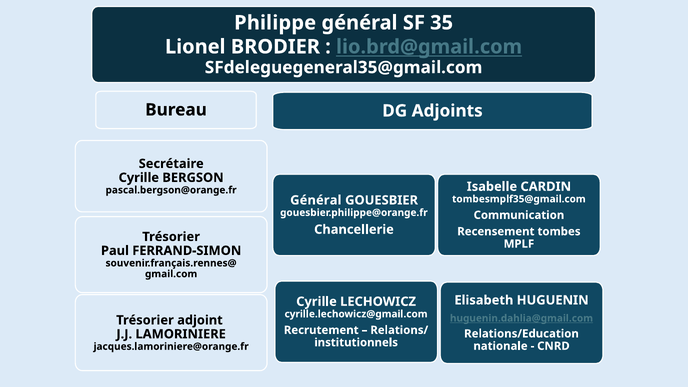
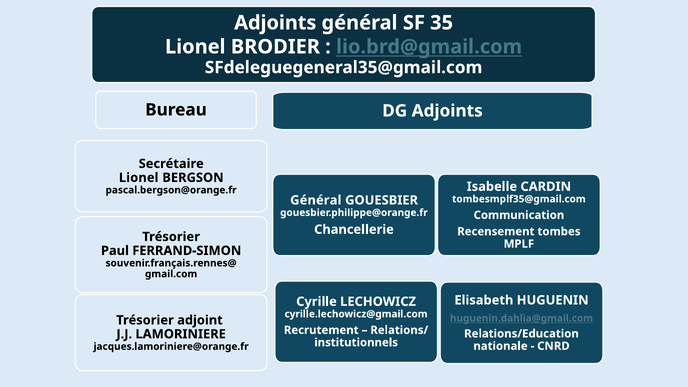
Philippe: Philippe -> Adjoints (275, 23)
Cyrille: Cyrille -> Lionel (139, 178)
